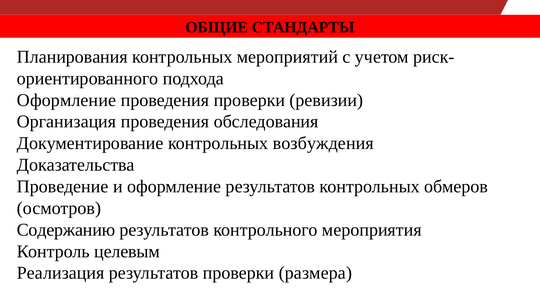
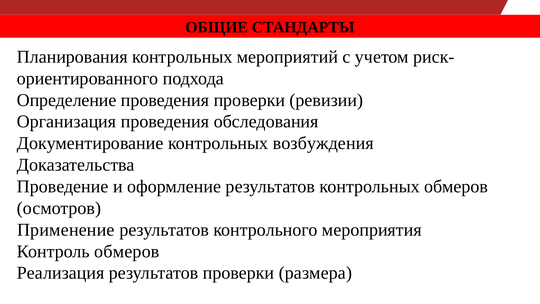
Оформление: Оформление -> Определение (67, 100)
Содержанию: Содержанию -> Применение (66, 230)
Контроль целевым: целевым -> обмеров (127, 251)
